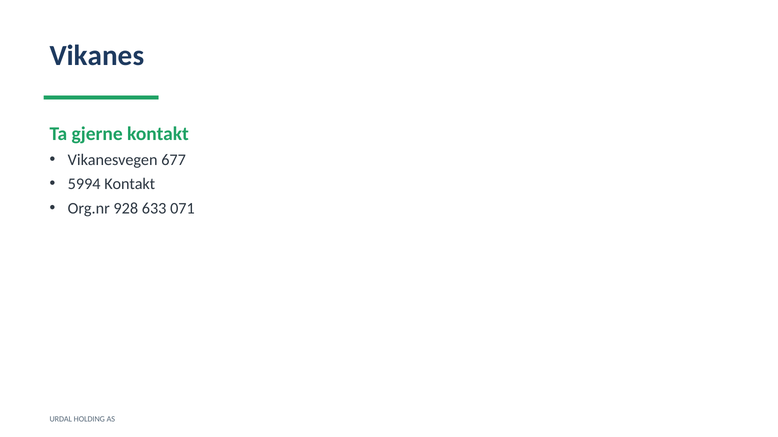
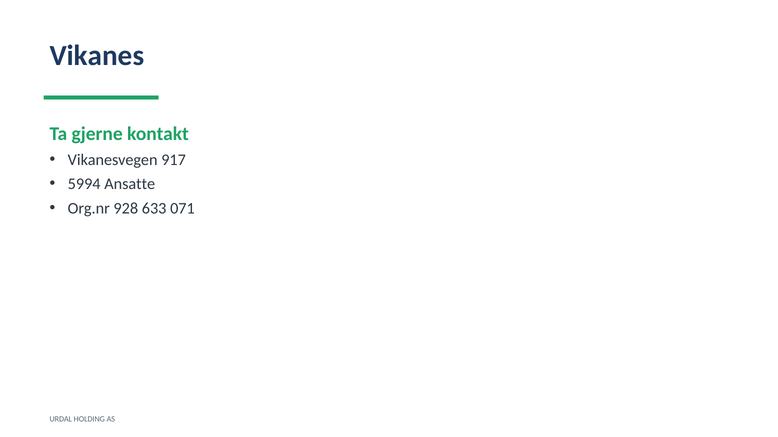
677: 677 -> 917 (174, 160)
5994 Kontakt: Kontakt -> Ansatte (130, 184)
